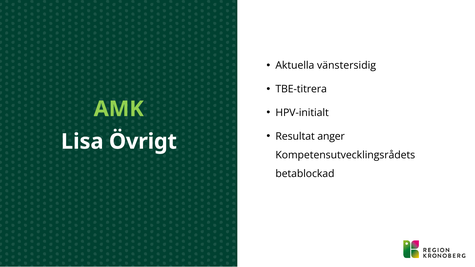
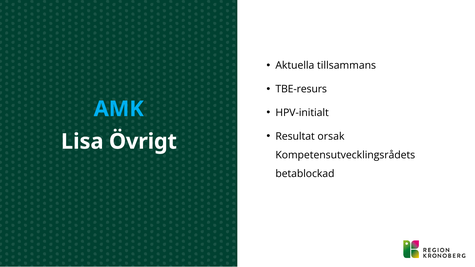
vänstersidig: vänstersidig -> tillsammans (347, 66)
TBE-titrera: TBE-titrera -> TBE-resurs (301, 89)
AMK colour: light green -> light blue (119, 109)
anger: anger -> orsak (331, 137)
